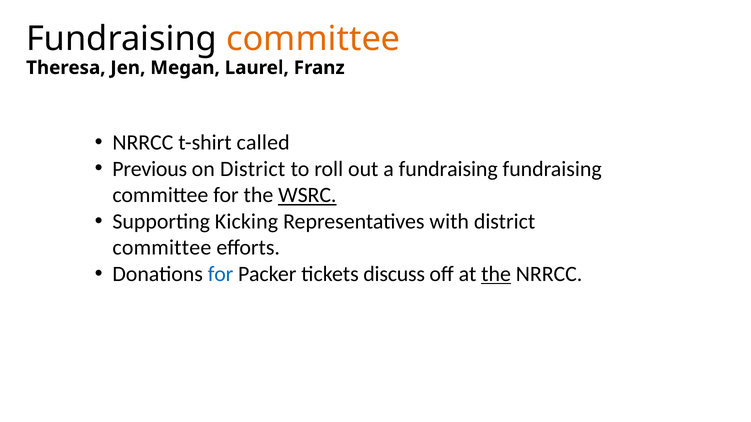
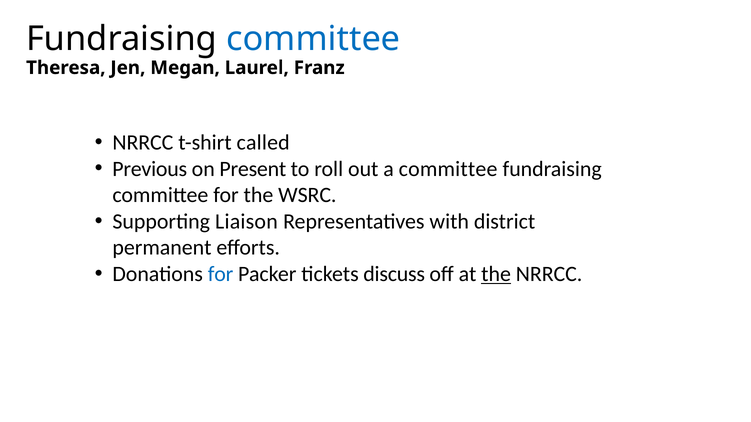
committee colour: orange -> blue (313, 39)
on District: District -> Present (253, 169)
a fundraising: fundraising -> committee (448, 169)
WSRC underline: present -> none (307, 195)
Kicking: Kicking -> Liaison (246, 222)
committee: committee -> permanent (162, 248)
